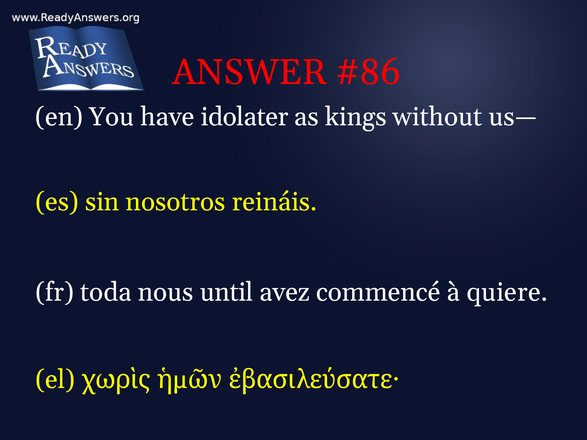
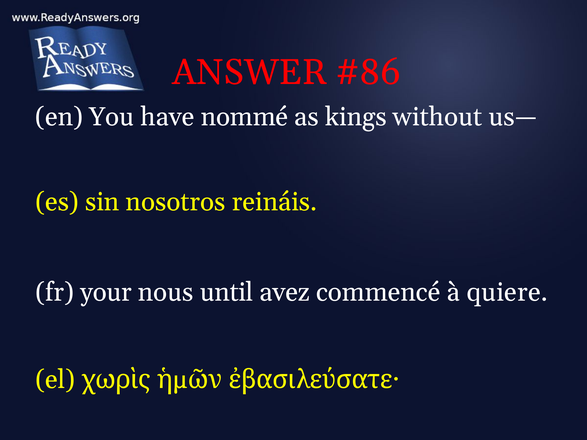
idolater: idolater -> nommé (245, 117)
toda: toda -> your (106, 292)
